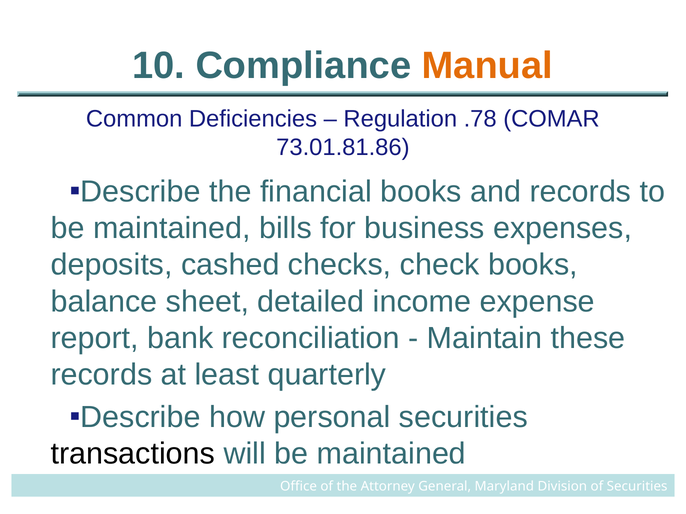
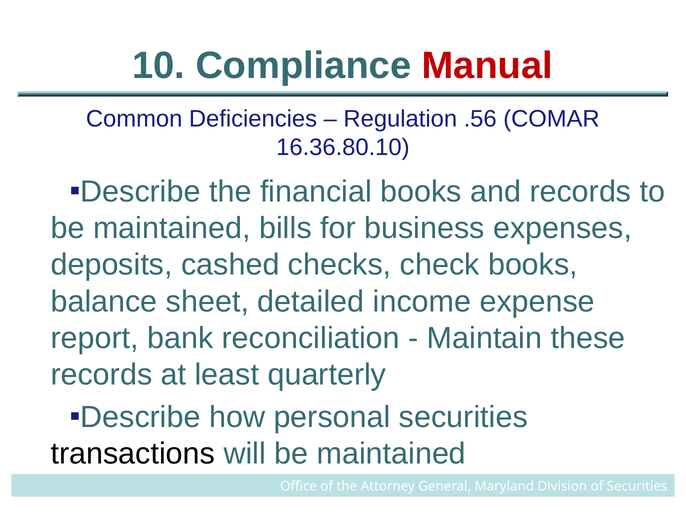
Manual colour: orange -> red (487, 66)
.78: .78 -> .56 (480, 119)
73.01.81.86: 73.01.81.86 -> 16.36.80.10 (343, 147)
